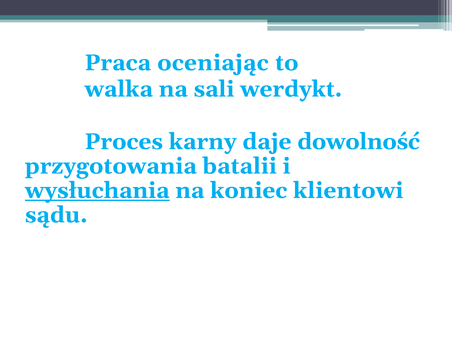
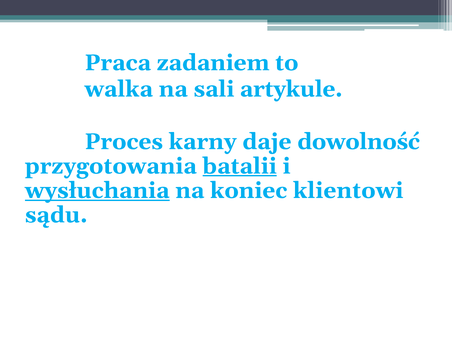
oceniając: oceniając -> zadaniem (213, 63)
werdykt: werdykt -> artykule (291, 89)
batalii underline: none -> present (240, 166)
